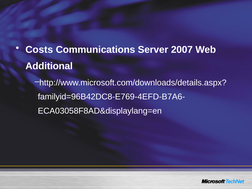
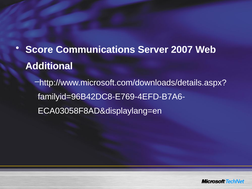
Costs: Costs -> Score (39, 50)
